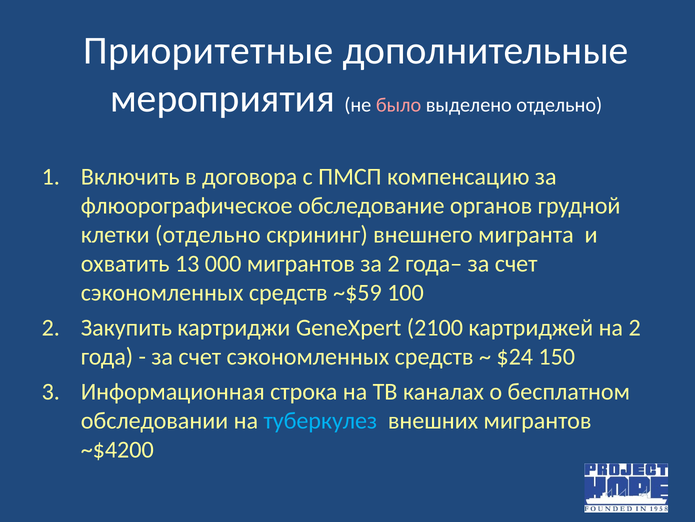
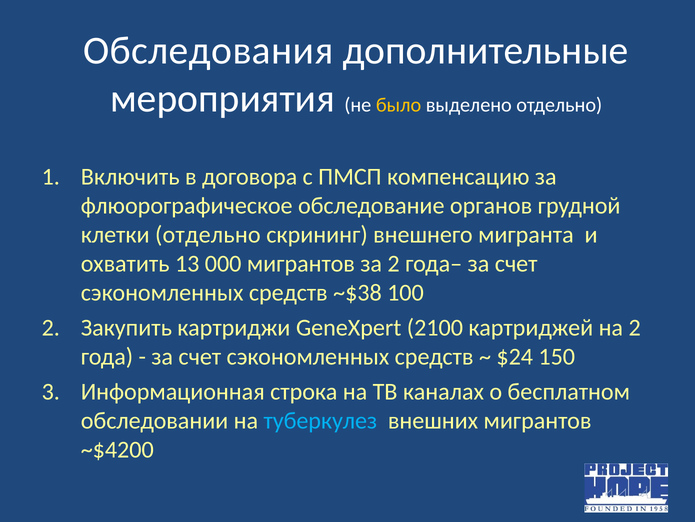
Приоритетные: Приоритетные -> Обследования (208, 51)
было colour: pink -> yellow (399, 105)
~$59: ~$59 -> ~$38 (357, 292)
